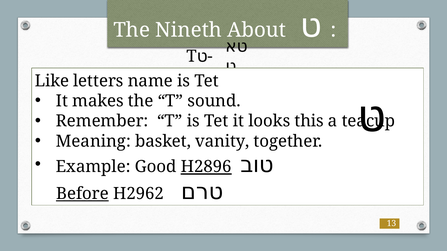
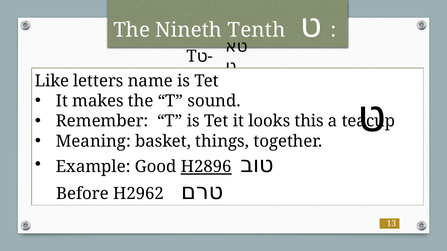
About: About -> Tenth (256, 30)
vanity: vanity -> things (222, 141)
Before underline: present -> none (82, 194)
